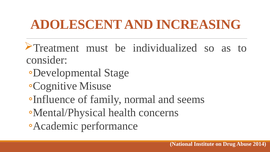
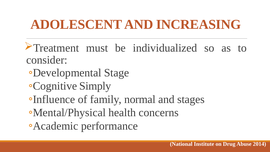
Misuse: Misuse -> Simply (95, 86)
seems: seems -> stages (191, 99)
